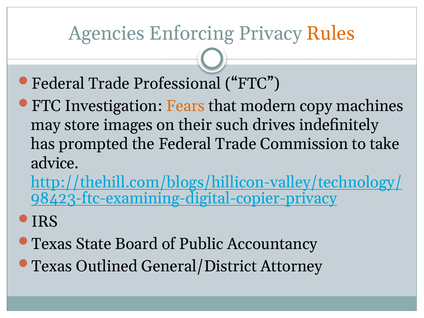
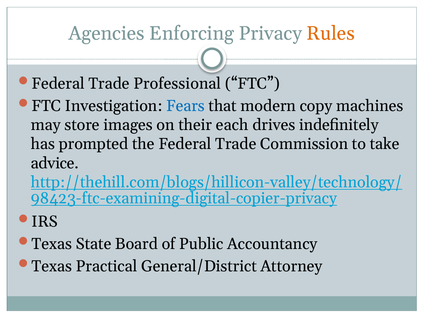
Fears colour: orange -> blue (185, 106)
such: such -> each (232, 125)
Outlined: Outlined -> Practical (107, 266)
